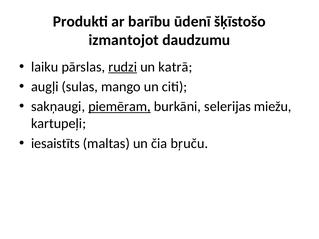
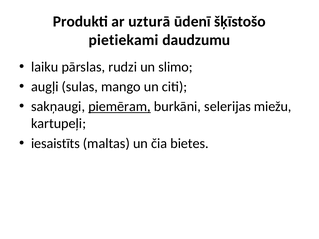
barību: barību -> uzturā (149, 22)
izmantojot: izmantojot -> pietiekami (124, 40)
rudzi underline: present -> none (123, 67)
katrā: katrā -> slimo (175, 67)
bŗuču: bŗuču -> bietes (190, 144)
